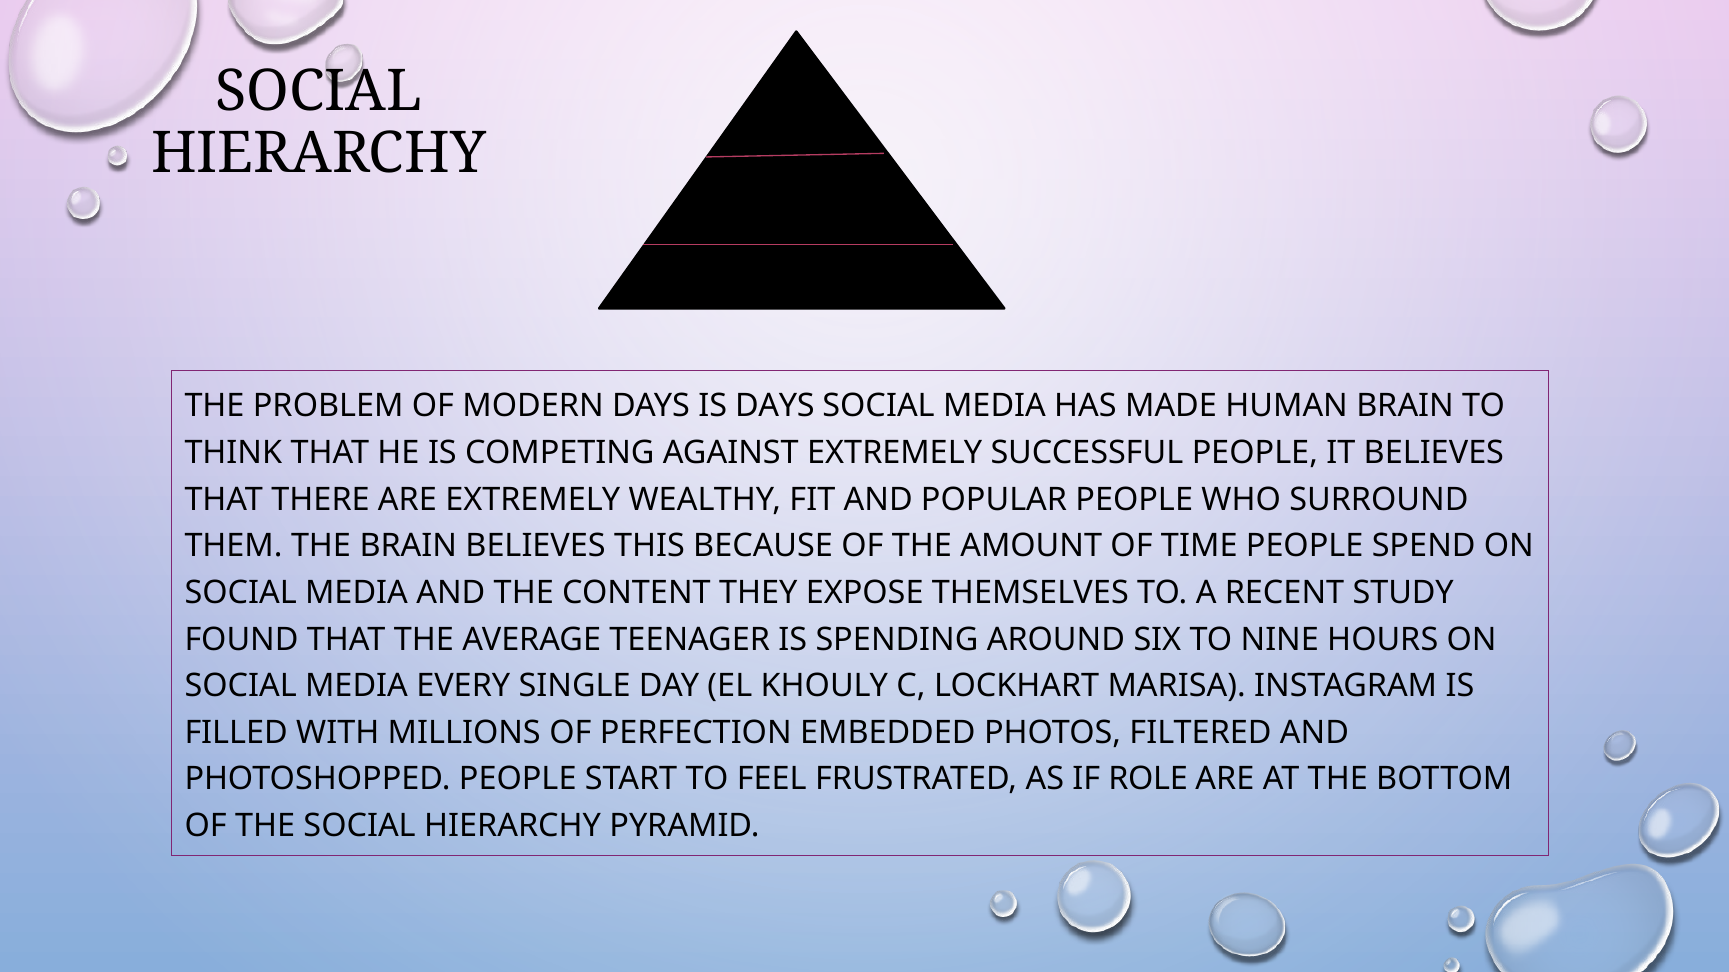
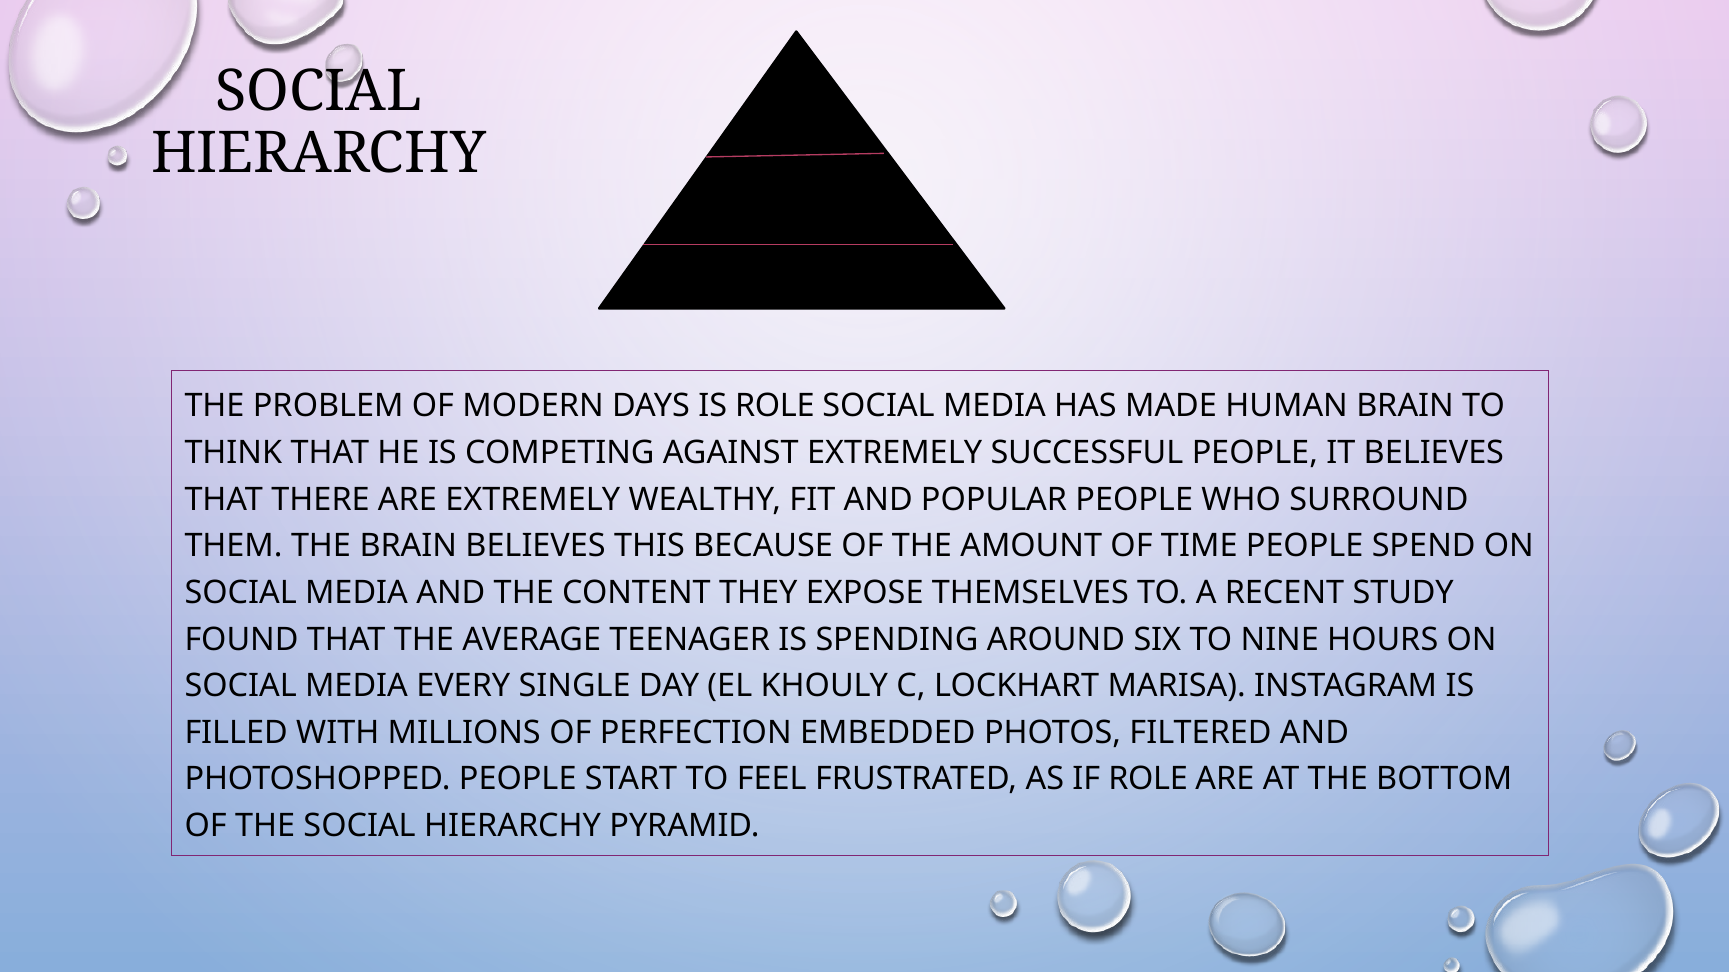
IS DAYS: DAYS -> ROLE (775, 406)
